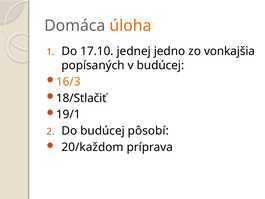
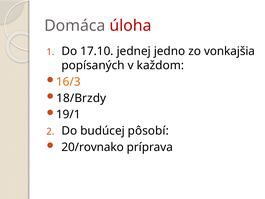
úloha colour: orange -> red (131, 26)
v budúcej: budúcej -> každom (160, 65)
18/Stlačiť: 18/Stlačiť -> 18/Brzdy (81, 98)
20/každom: 20/každom -> 20/rovnako (93, 147)
